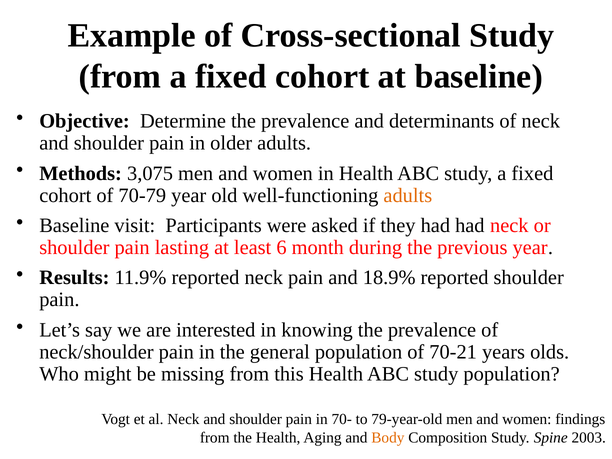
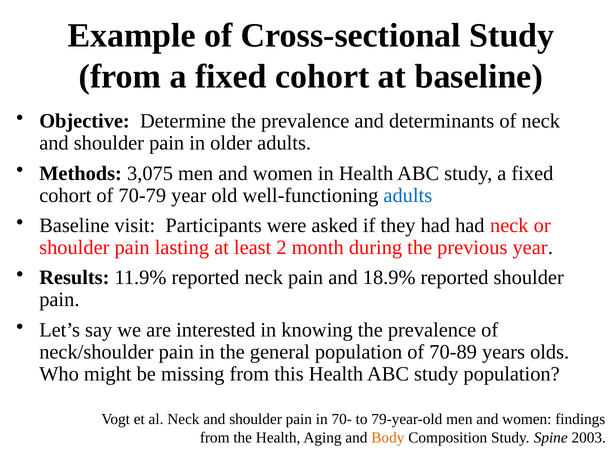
adults colour: orange -> blue (408, 195)
6: 6 -> 2 (281, 248)
70-21: 70-21 -> 70-89 (453, 352)
